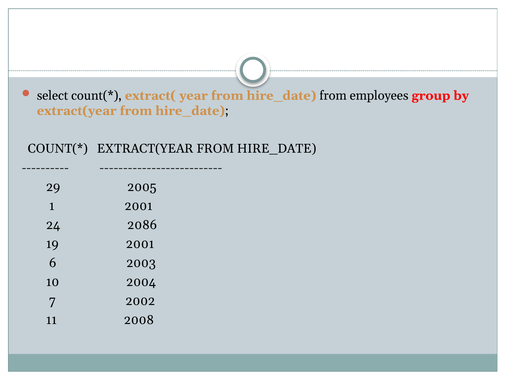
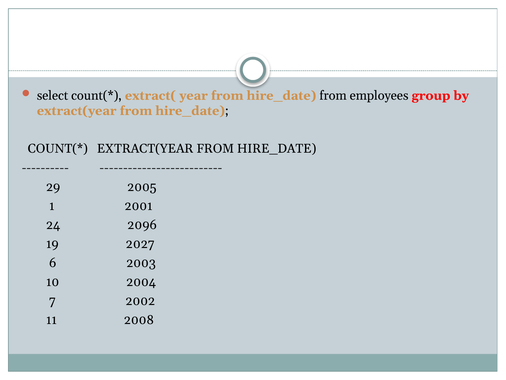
2086: 2086 -> 2096 (142, 225)
19 2001: 2001 -> 2027 (140, 244)
